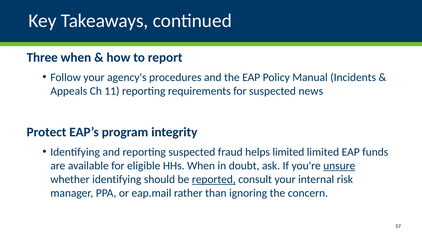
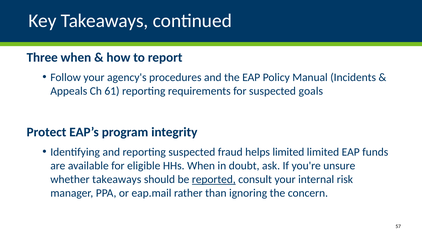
11: 11 -> 61 (112, 91)
news: news -> goals (311, 91)
unsure underline: present -> none (339, 166)
whether identifying: identifying -> takeaways (117, 180)
